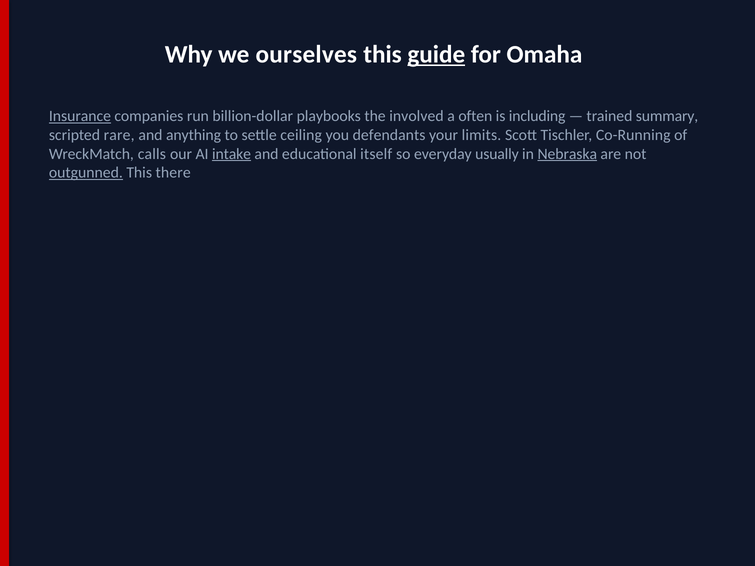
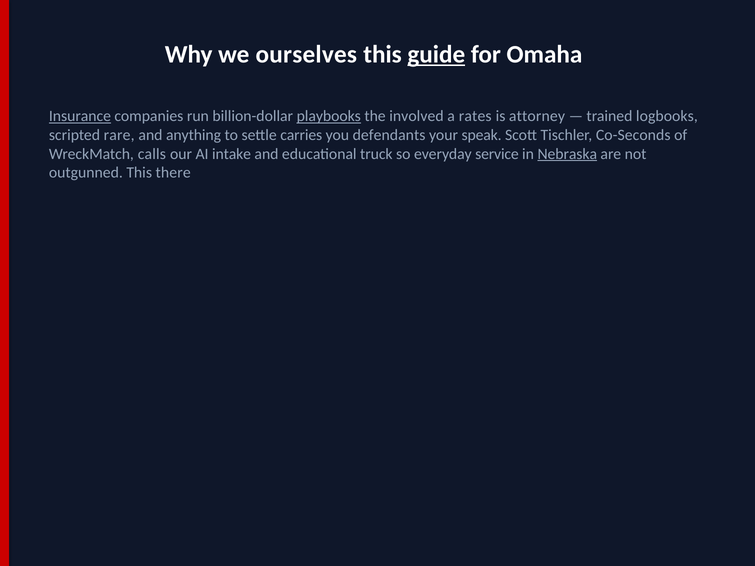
playbooks underline: none -> present (329, 116)
often: often -> rates (475, 116)
including: including -> attorney (537, 116)
summary: summary -> logbooks (667, 116)
ceiling: ceiling -> carries (301, 135)
limits: limits -> speak (482, 135)
Co-Running: Co-Running -> Co-Seconds (633, 135)
intake underline: present -> none (232, 154)
itself: itself -> truck (376, 154)
usually: usually -> service (497, 154)
outgunned underline: present -> none (86, 173)
